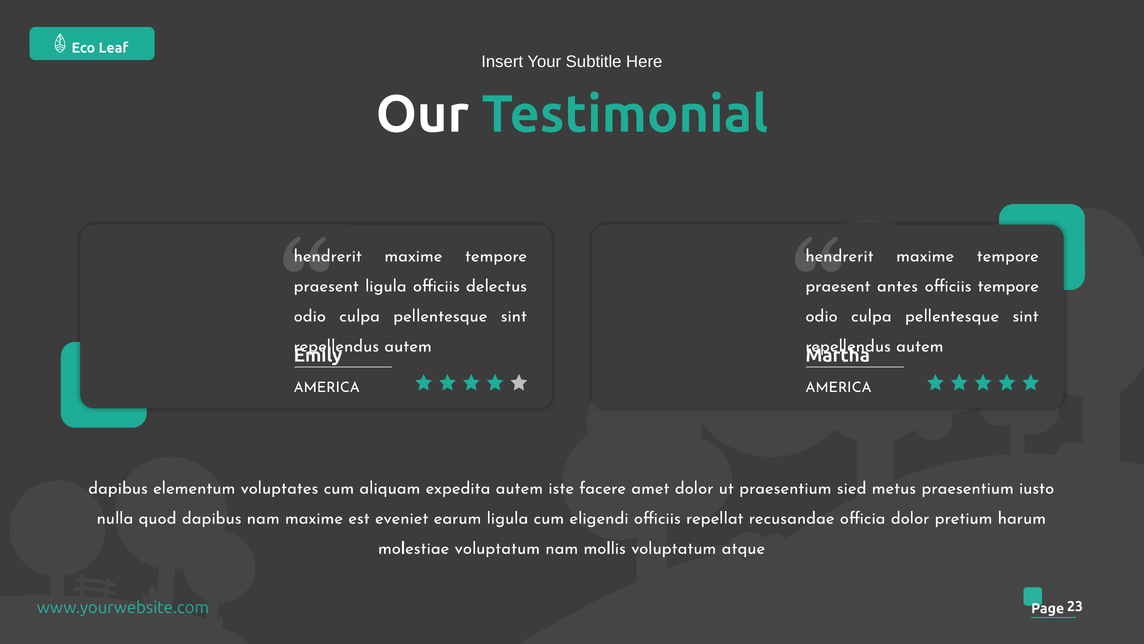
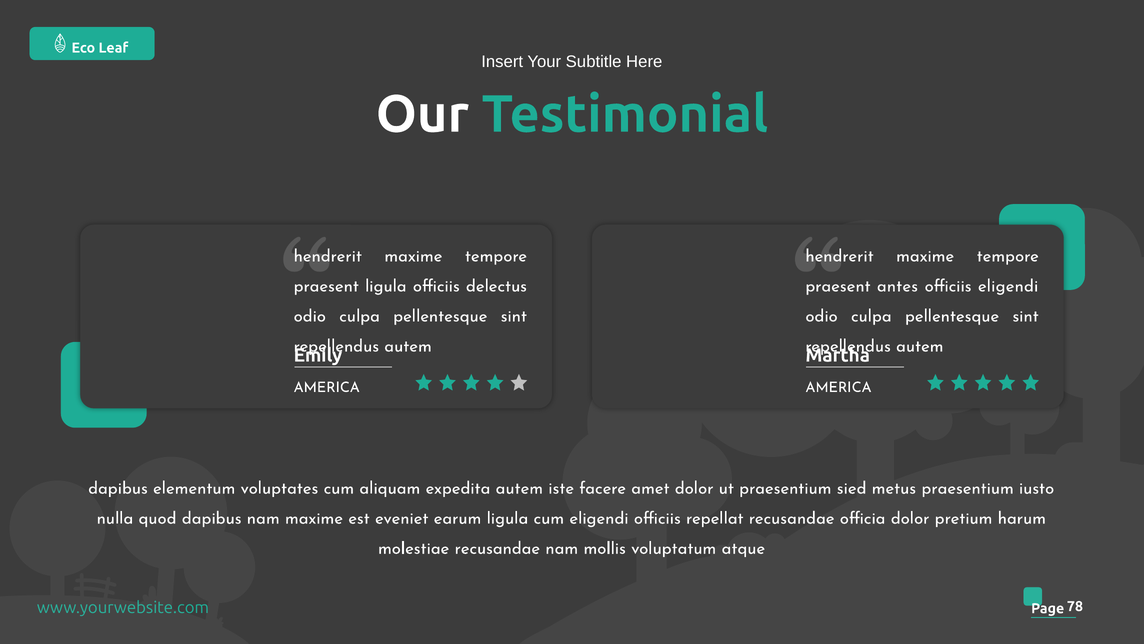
officiis tempore: tempore -> eligendi (1008, 286)
molestiae voluptatum: voluptatum -> recusandae (497, 548)
23: 23 -> 78 (1075, 606)
